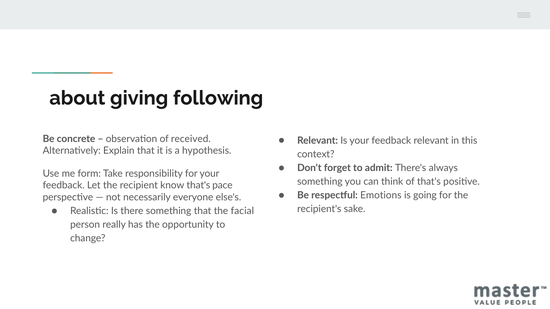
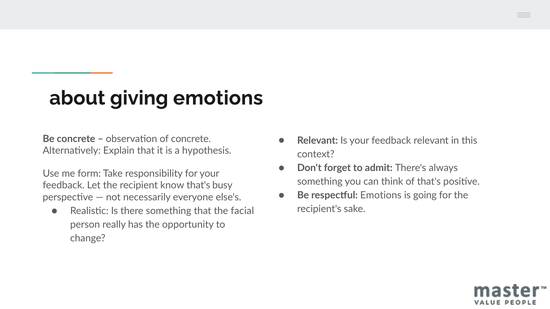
giving following: following -> emotions (218, 98)
of received: received -> concrete (191, 139)
pace: pace -> busy (222, 186)
